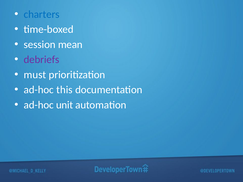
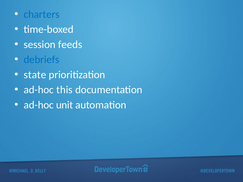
mean: mean -> feeds (70, 45)
debriefs colour: purple -> blue (42, 60)
must: must -> state (35, 75)
